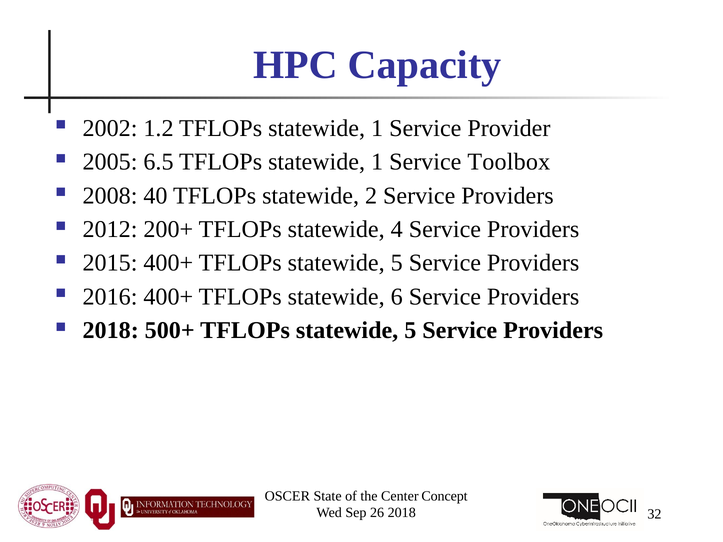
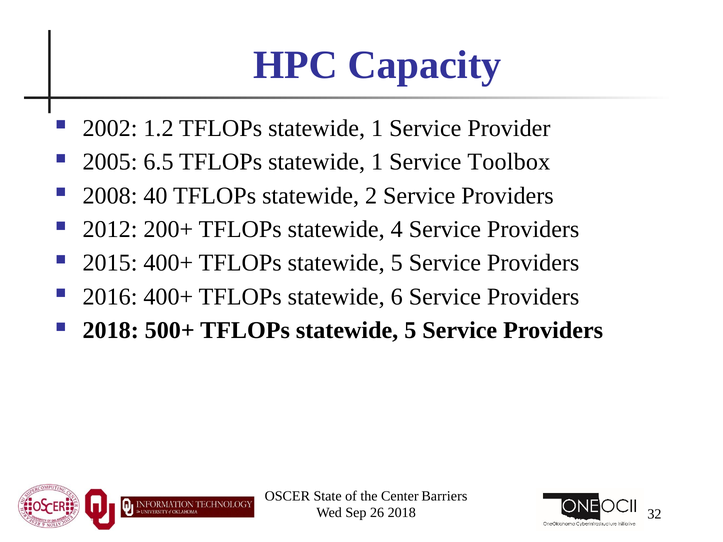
Concept: Concept -> Barriers (444, 496)
